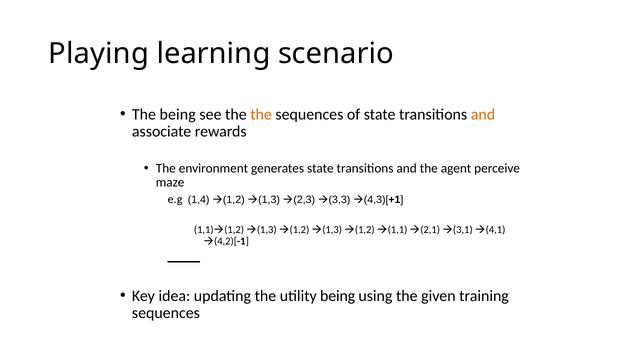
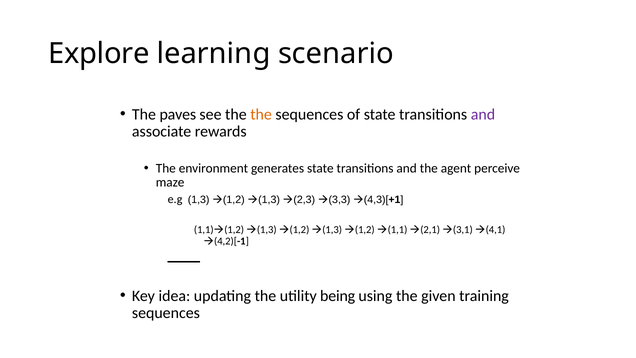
Playing: Playing -> Explore (99, 53)
The being: being -> paves (178, 114)
and colour: orange -> purple (483, 114)
1,4: 1,4 -> 1,3 (199, 200)
